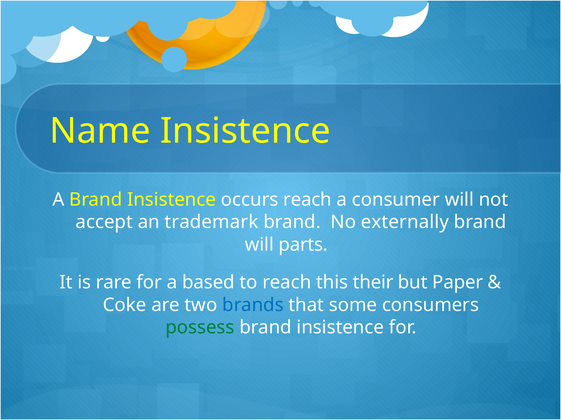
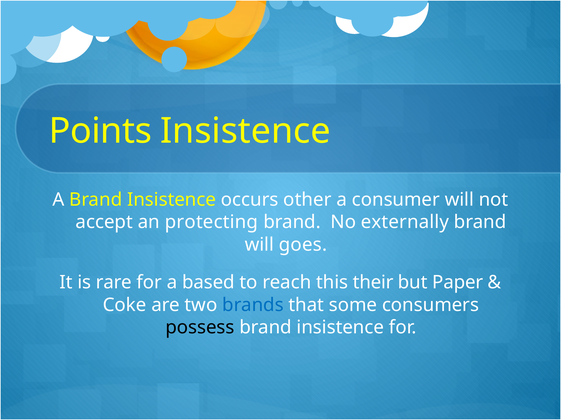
Name: Name -> Points (100, 131)
occurs reach: reach -> other (307, 200)
trademark: trademark -> protecting (211, 223)
parts: parts -> goes (303, 245)
possess colour: green -> black (200, 328)
